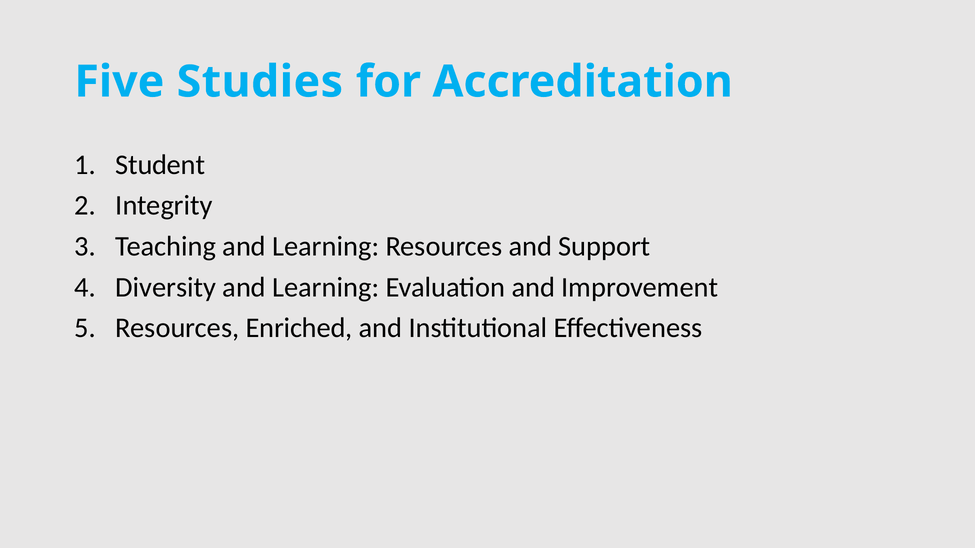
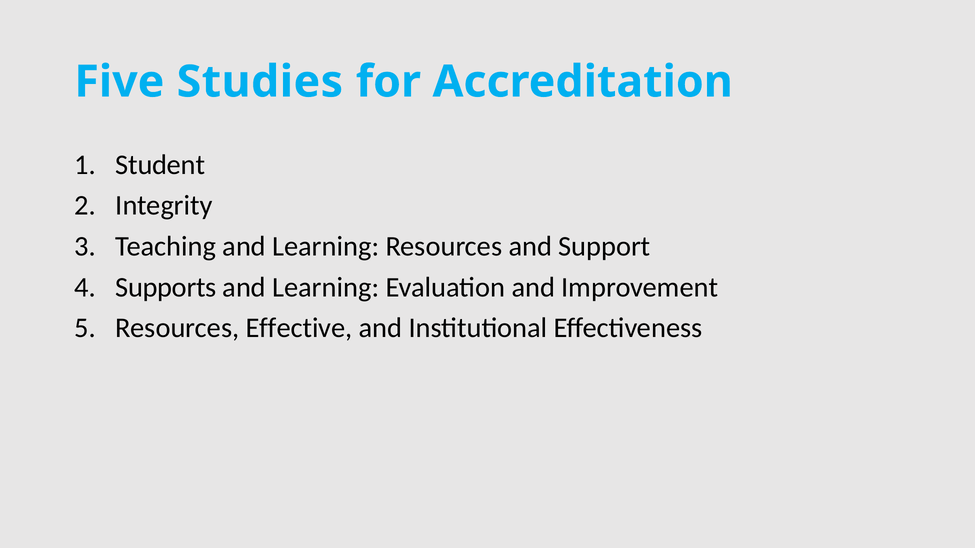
Diversity: Diversity -> Supports (166, 287)
Enriched: Enriched -> Effective (299, 328)
